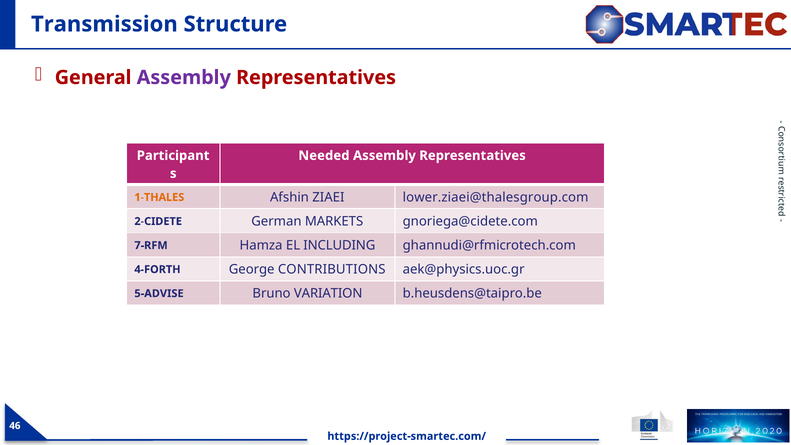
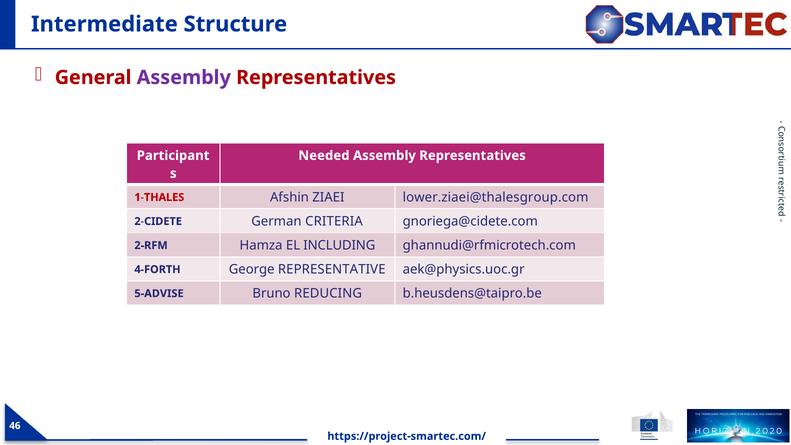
Transmission: Transmission -> Intermediate (104, 24)
1-THALES colour: orange -> red (159, 197)
MARKETS: MARKETS -> CRITERIA (334, 221)
7-RFM: 7-RFM -> 2-RFM (151, 245)
CONTRIBUTIONS: CONTRIBUTIONS -> REPRESENTATIVE (332, 269)
VARIATION: VARIATION -> REDUCING (328, 294)
